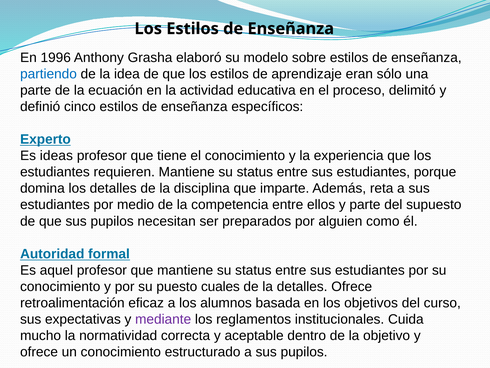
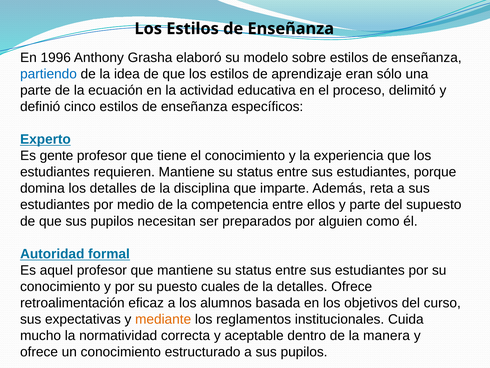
ideas: ideas -> gente (56, 156)
mediante colour: purple -> orange (163, 319)
objetivo: objetivo -> manera (387, 335)
